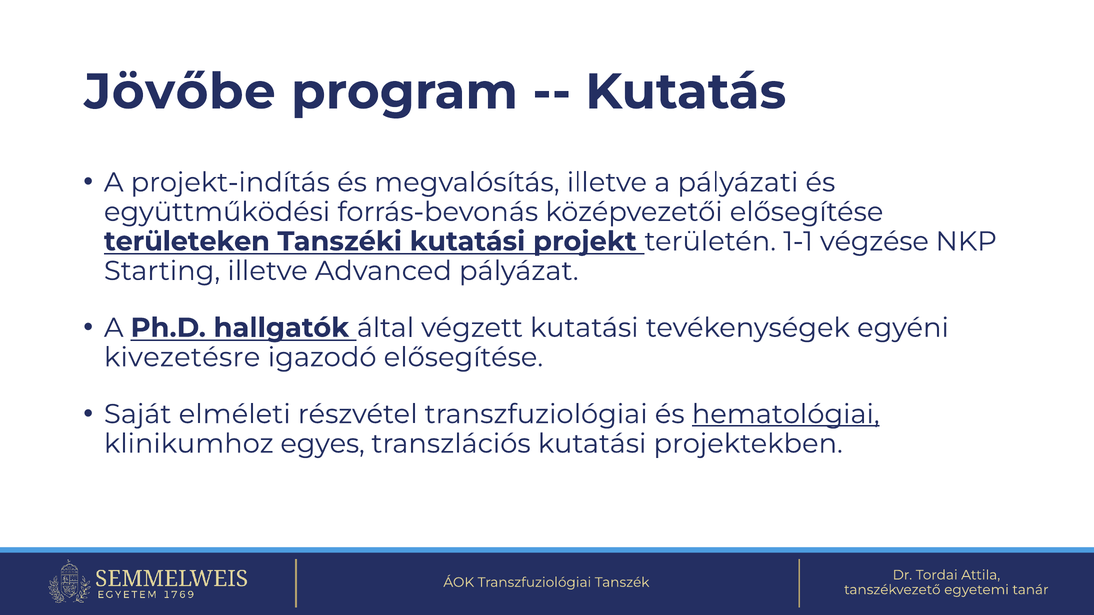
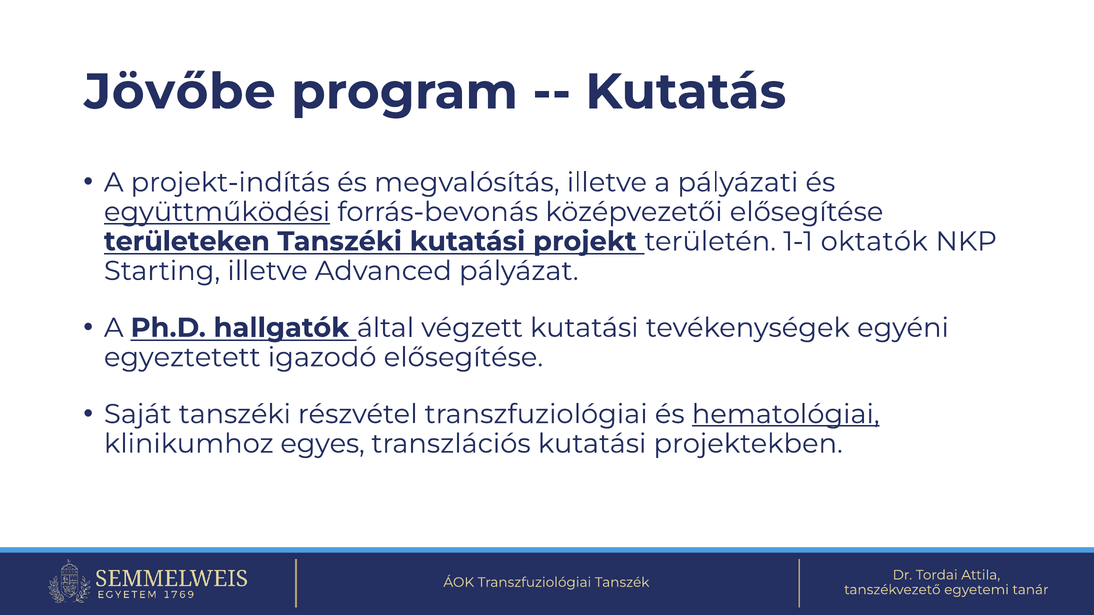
együttműködési underline: none -> present (217, 212)
végzése: végzése -> oktatók (874, 242)
kivezetésre: kivezetésre -> egyeztetett (182, 358)
Saját elméleti: elméleti -> tanszéki (235, 414)
